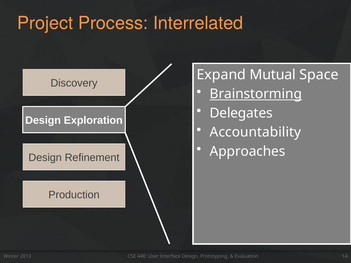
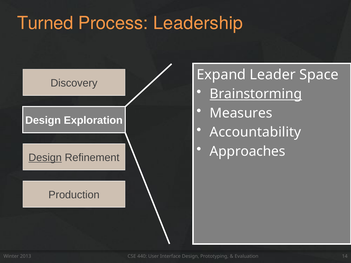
Project: Project -> Turned (45, 23)
Interrelated: Interrelated -> Leadership (198, 23)
Mutual: Mutual -> Leader (273, 75)
Delegates: Delegates -> Measures (241, 113)
Design underline: none -> present (45, 158)
